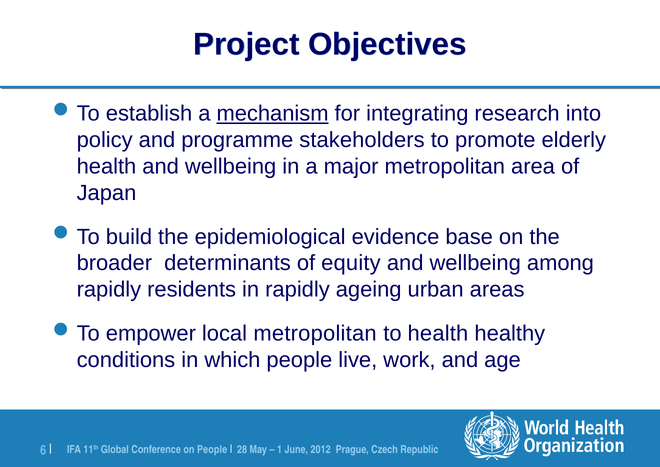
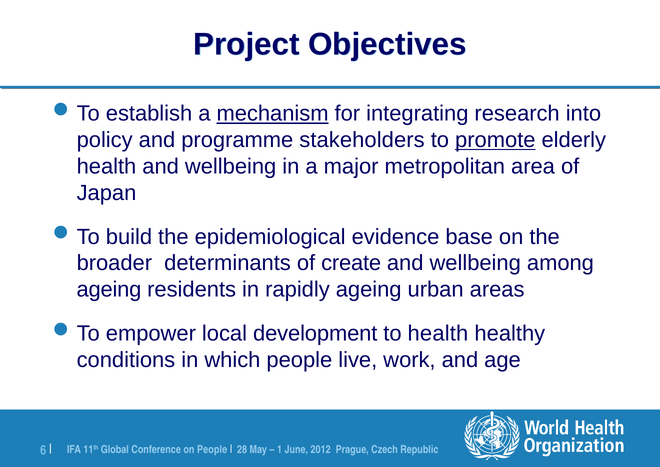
promote underline: none -> present (495, 140)
equity: equity -> create (351, 263)
rapidly: rapidly -> ageing (109, 289)
local metropolitan: metropolitan -> development (315, 333)
